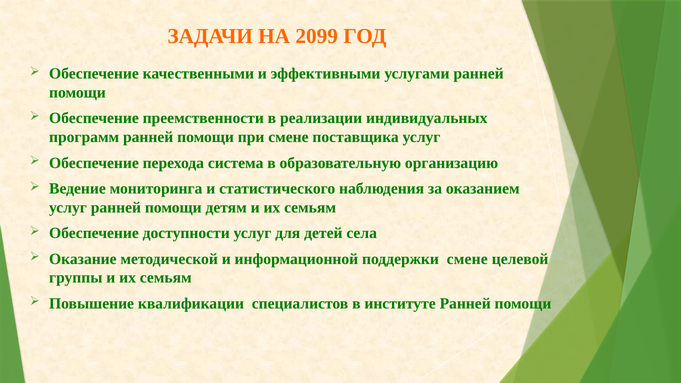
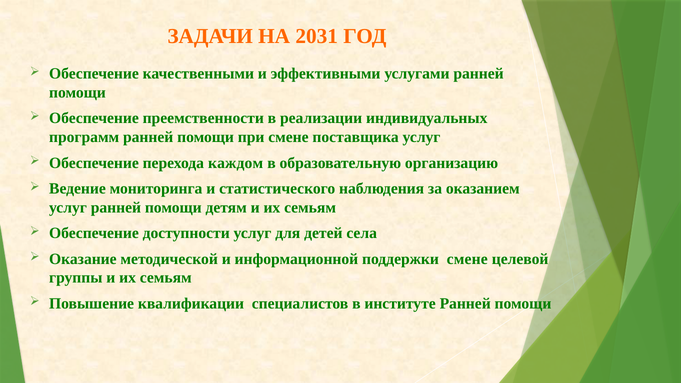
2099: 2099 -> 2031 (317, 36)
система: система -> каждом (236, 163)
